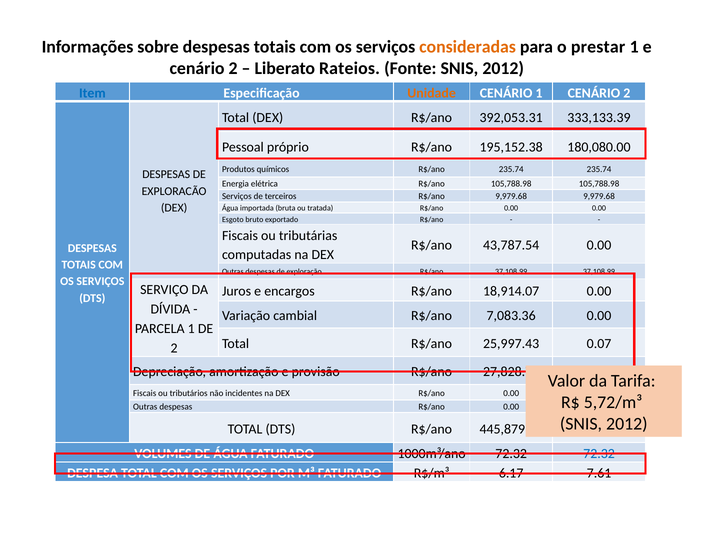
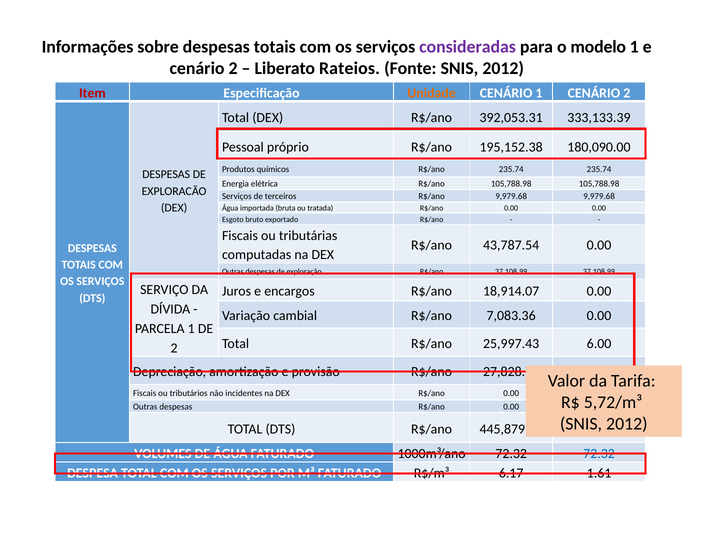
consideradas colour: orange -> purple (468, 47)
prestar: prestar -> modelo (598, 47)
Item colour: blue -> red (92, 93)
180,080.00: 180,080.00 -> 180,090.00 (599, 147)
0.07: 0.07 -> 6.00 (599, 343)
7.61: 7.61 -> 1.61 (599, 473)
